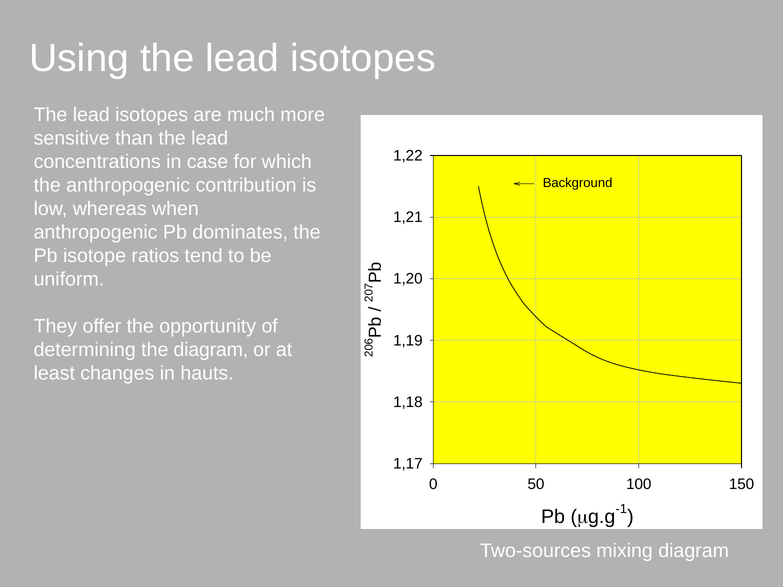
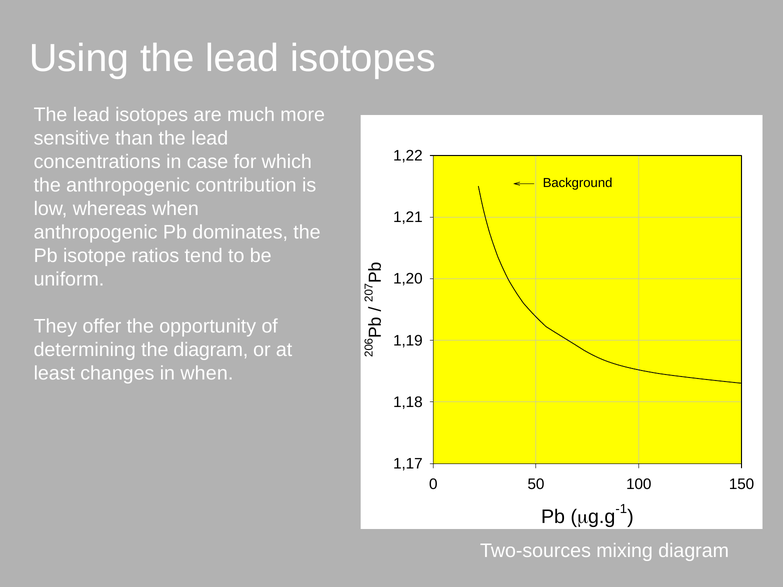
in hauts: hauts -> when (207, 373)
